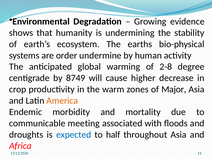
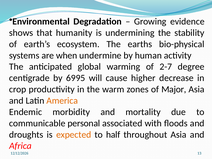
order: order -> when (67, 55)
2-8: 2-8 -> 2-7 (166, 67)
8749: 8749 -> 6995 (76, 78)
meeting: meeting -> personal (84, 123)
expected colour: blue -> orange (74, 135)
